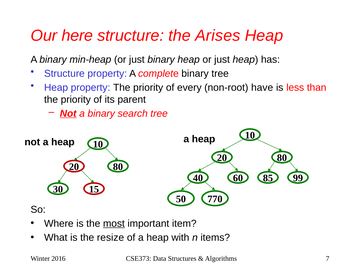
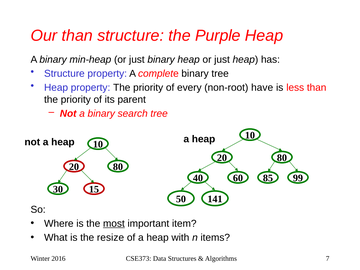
Our here: here -> than (77, 36)
Arises: Arises -> Purple (218, 36)
Not underline: present -> none (68, 114)
770: 770 -> 141 (215, 199)
